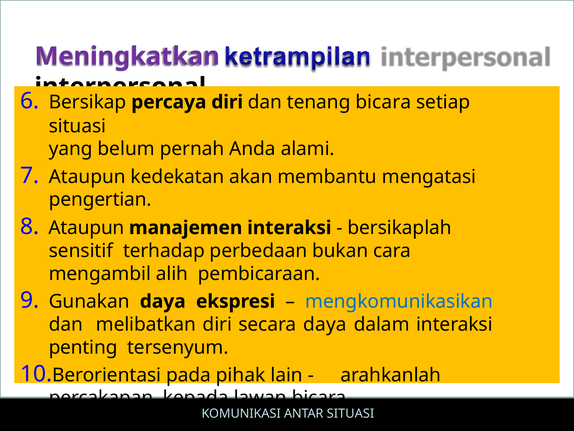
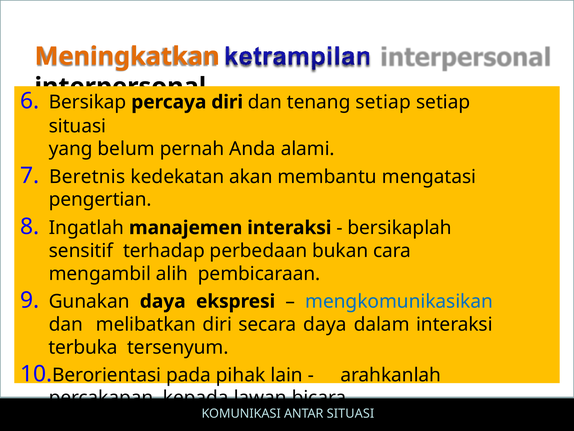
Meningkatkan colour: purple -> orange (127, 56)
tenang bicara: bicara -> setiap (383, 102)
Ataupun: Ataupun -> Beretnis (87, 177)
Ataupun: Ataupun -> Ingatlah (86, 228)
penting: penting -> terbuka (83, 347)
